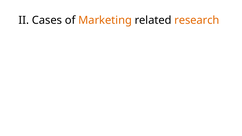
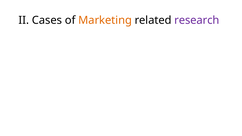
research colour: orange -> purple (197, 20)
